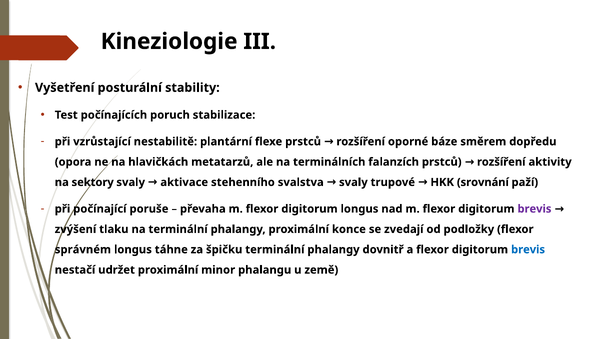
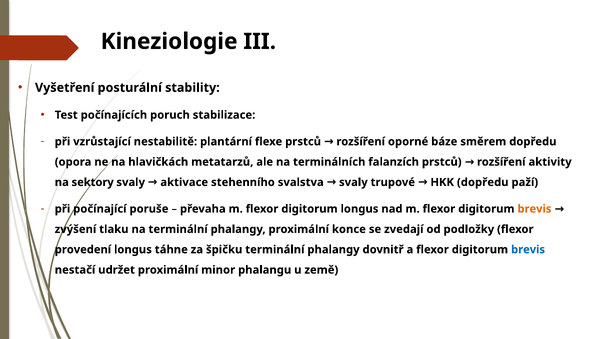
HKK srovnání: srovnání -> dopředu (483, 182)
brevis colour: purple -> orange (534, 209)
správném: správném -> provedení (83, 249)
